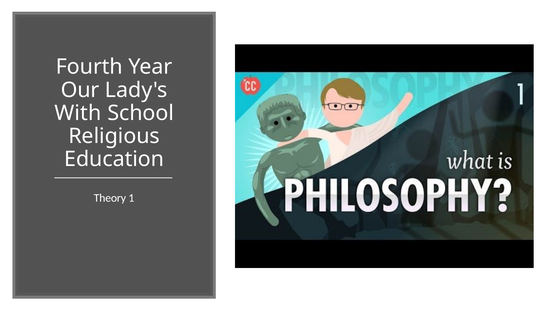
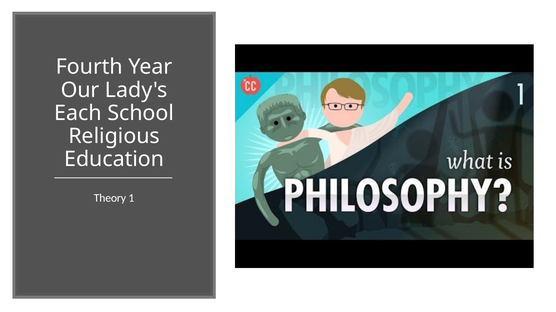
With: With -> Each (78, 113)
